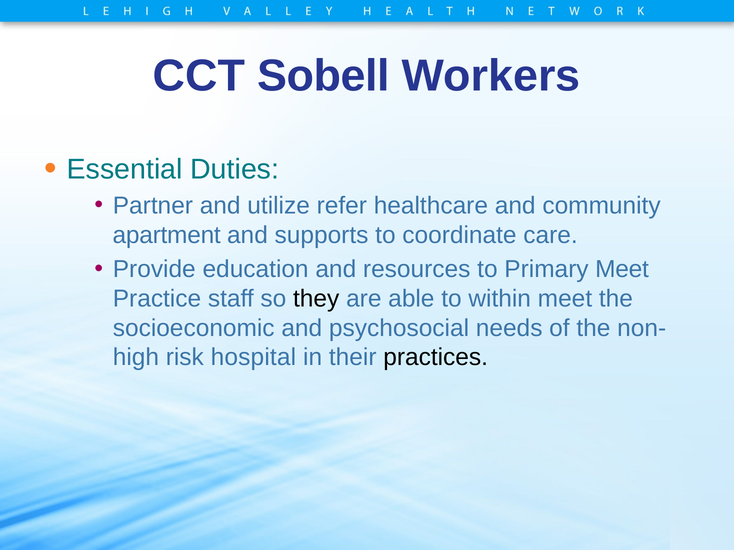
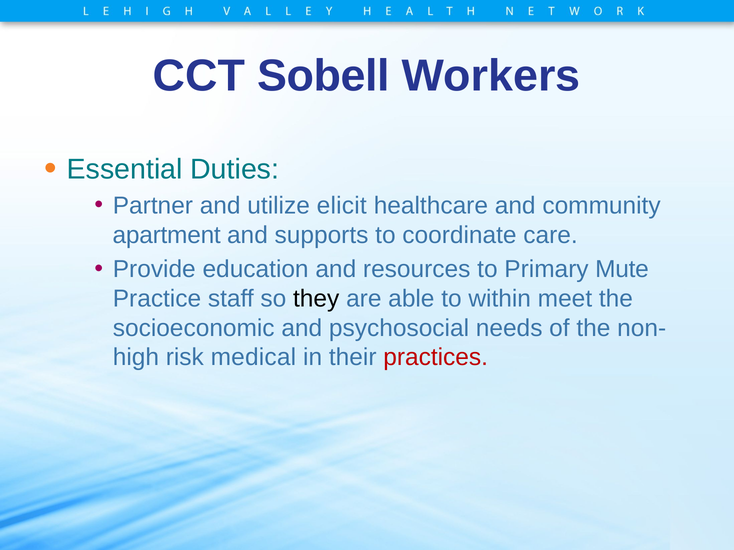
refer: refer -> elicit (342, 206)
Primary Meet: Meet -> Mute (622, 270)
hospital: hospital -> medical (253, 358)
practices colour: black -> red (436, 358)
